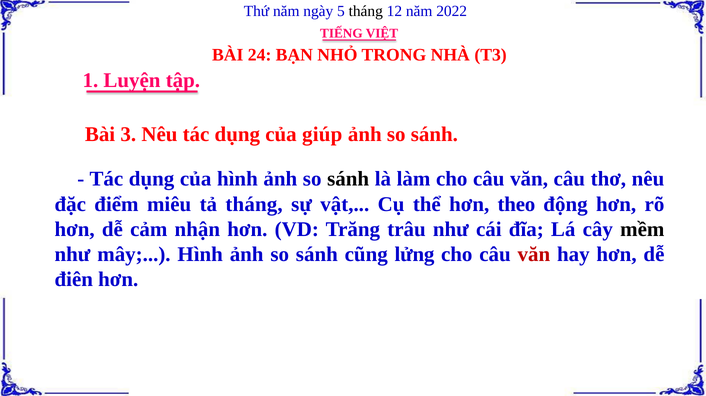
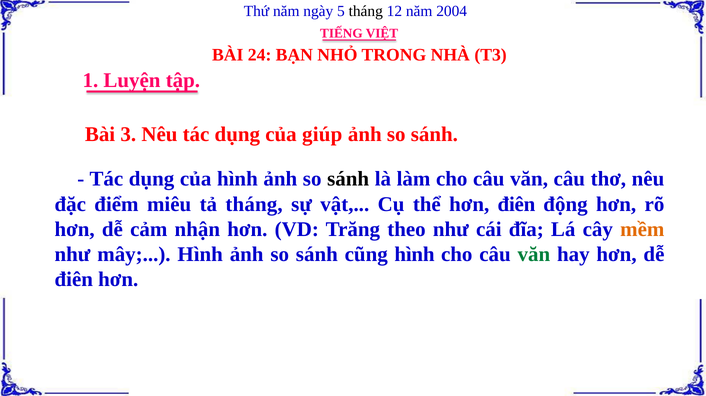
2022: 2022 -> 2004 (452, 11)
hơn theo: theo -> điên (516, 204)
trâu: trâu -> theo (406, 230)
mềm colour: black -> orange (642, 230)
cũng lửng: lửng -> hình (415, 255)
văn colour: red -> green (534, 255)
